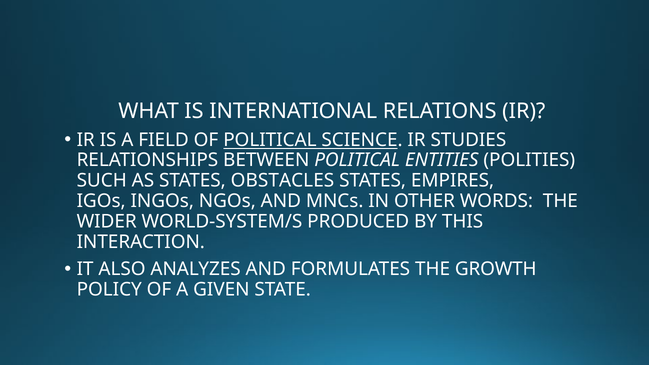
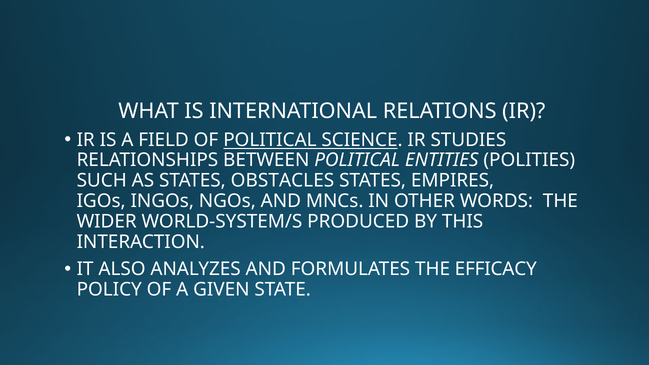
GROWTH: GROWTH -> EFFICACY (496, 269)
